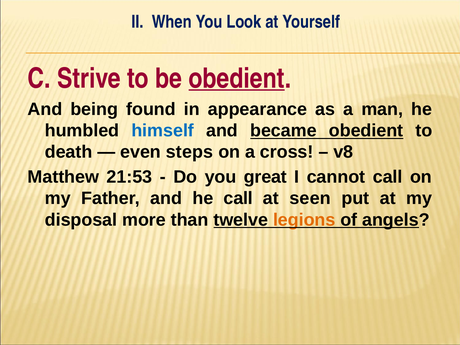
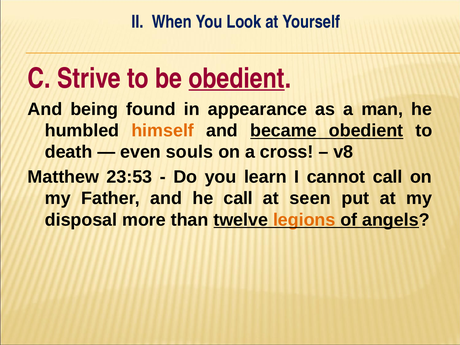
himself colour: blue -> orange (163, 131)
steps: steps -> souls (190, 152)
21:53: 21:53 -> 23:53 (129, 177)
great: great -> learn (265, 177)
